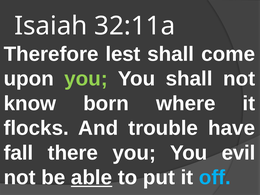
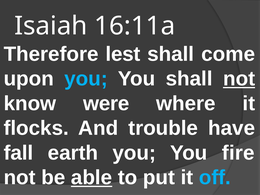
32:11a: 32:11a -> 16:11a (135, 26)
you colour: light green -> light blue (86, 79)
not underline: none -> present (239, 79)
born: born -> were (106, 103)
there: there -> earth (73, 153)
evil: evil -> fire (238, 153)
